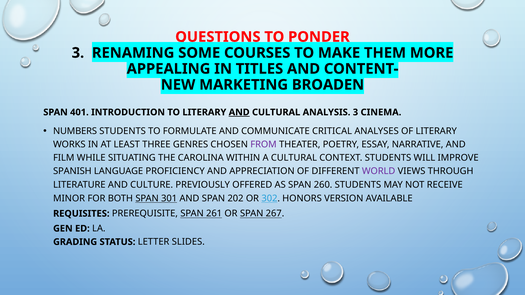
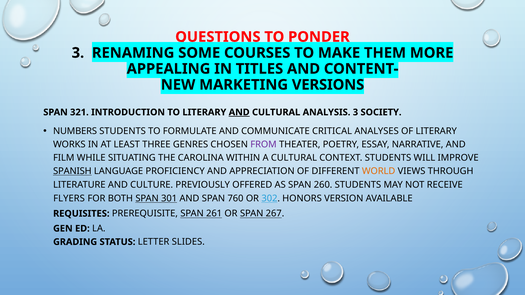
BROADEN: BROADEN -> VERSIONS (328, 85)
401: 401 -> 321 (79, 112)
CINEMA: CINEMA -> SOCIETY (381, 112)
SPANISH underline: none -> present (72, 171)
WORLD colour: purple -> orange (379, 171)
MINOR: MINOR -> FLYERS (69, 199)
202: 202 -> 760 (235, 199)
